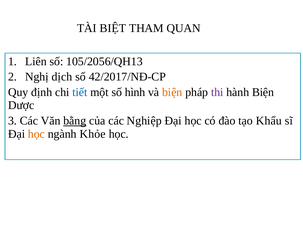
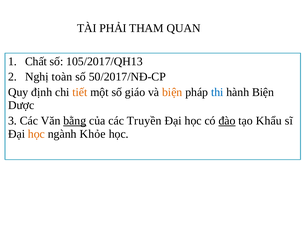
BIỆT: BIỆT -> PHẢI (113, 28)
Liên: Liên -> Chất (36, 61)
105/2056/QH13: 105/2056/QH13 -> 105/2017/QH13 (104, 61)
dịch: dịch -> toàn (62, 77)
42/2017/NĐ-CP: 42/2017/NĐ-CP -> 50/2017/NĐ-CP (127, 77)
tiết colour: blue -> orange (80, 92)
hình: hình -> giáo (135, 92)
thi colour: purple -> blue (217, 92)
Nghiệp: Nghiệp -> Truyền (144, 120)
đào underline: none -> present (227, 120)
